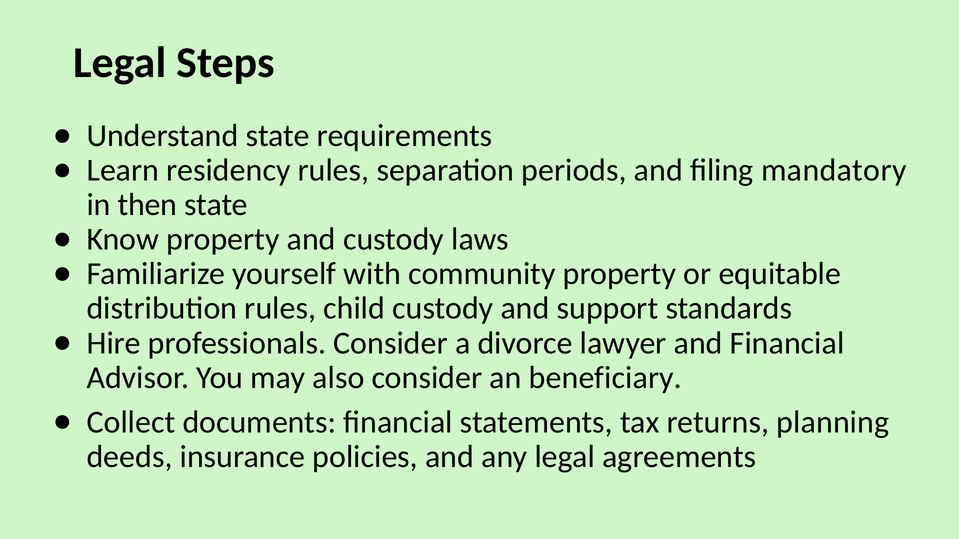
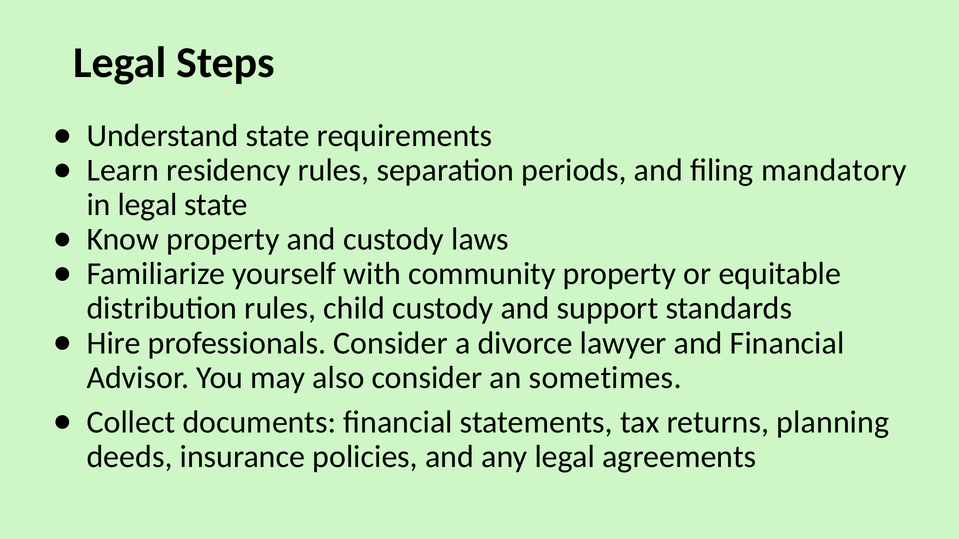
in then: then -> legal (148, 205)
beneficiary: beneficiary -> sometimes (605, 378)
